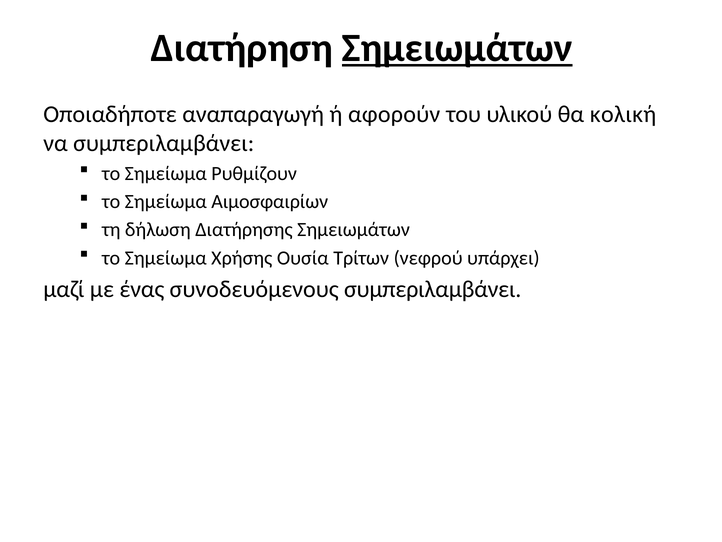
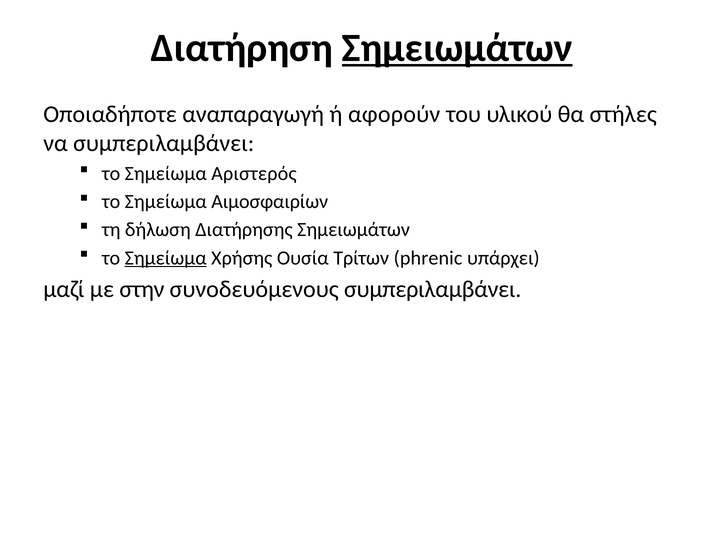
κολική: κολική -> στήλες (623, 114)
Ρυθμίζουν: Ρυθμίζουν -> Αριστερός (254, 173)
Σημείωμα underline: none -> present (166, 258)
νεφρού: νεφρού -> phrenic (428, 258)
ένας: ένας -> στην (142, 289)
